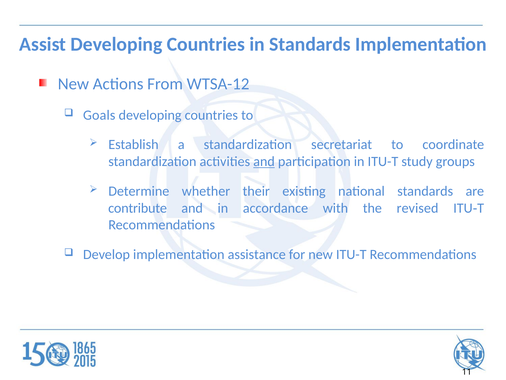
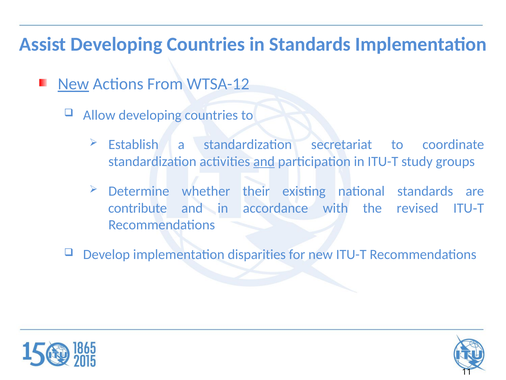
New underline: none -> present (73, 84)
Goals: Goals -> Allow (99, 115)
assistance: assistance -> disparities (257, 254)
